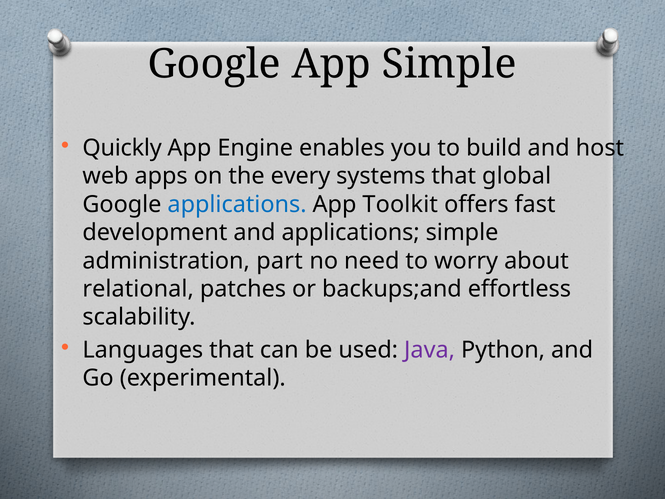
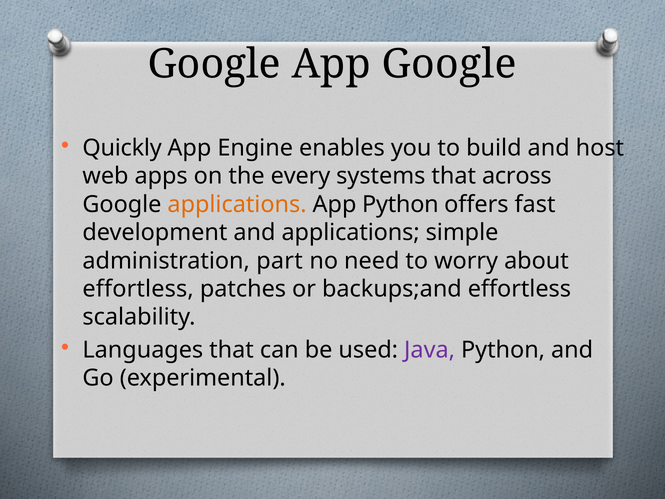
App Simple: Simple -> Google (449, 64)
global: global -> across (517, 176)
applications colour: blue -> orange (237, 204)
App Toolkit: Toolkit -> Python (400, 204)
relational: relational -> effortless (138, 289)
